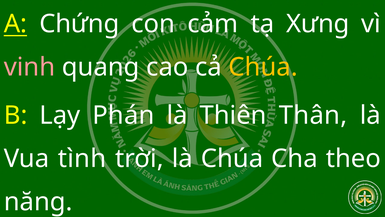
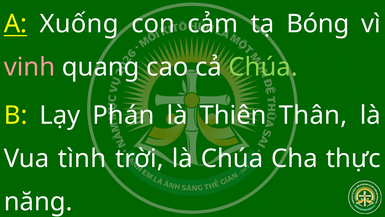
Chứng: Chứng -> Xuống (79, 24)
Xưng: Xưng -> Bóng (318, 24)
Chúa colour: yellow -> light green (263, 67)
theo: theo -> thực (353, 158)
